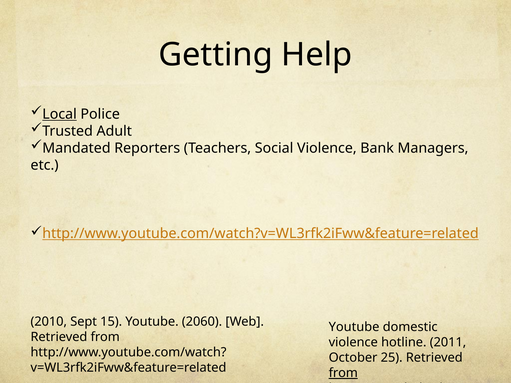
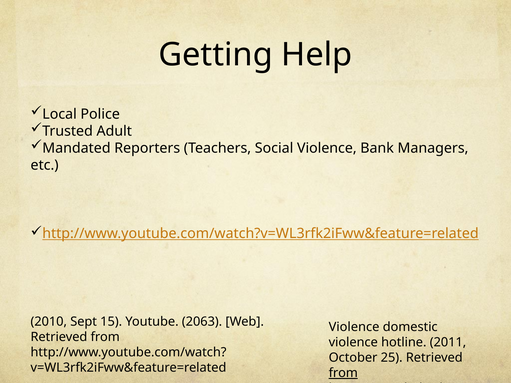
Local underline: present -> none (60, 114)
2060: 2060 -> 2063 (202, 322)
Youtube: Youtube -> Violence (354, 327)
